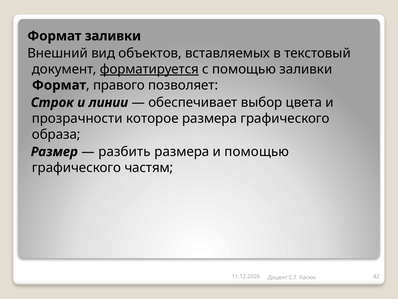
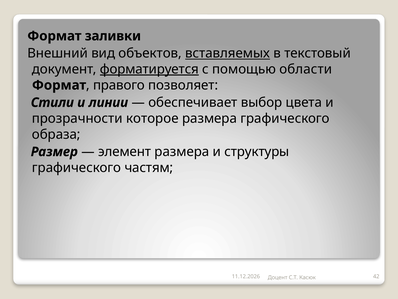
вставляемых underline: none -> present (228, 53)
помощью заливки: заливки -> области (306, 69)
Строк: Строк -> Стили (52, 102)
разбить: разбить -> элемент (125, 152)
и помощью: помощью -> структуры (257, 152)
